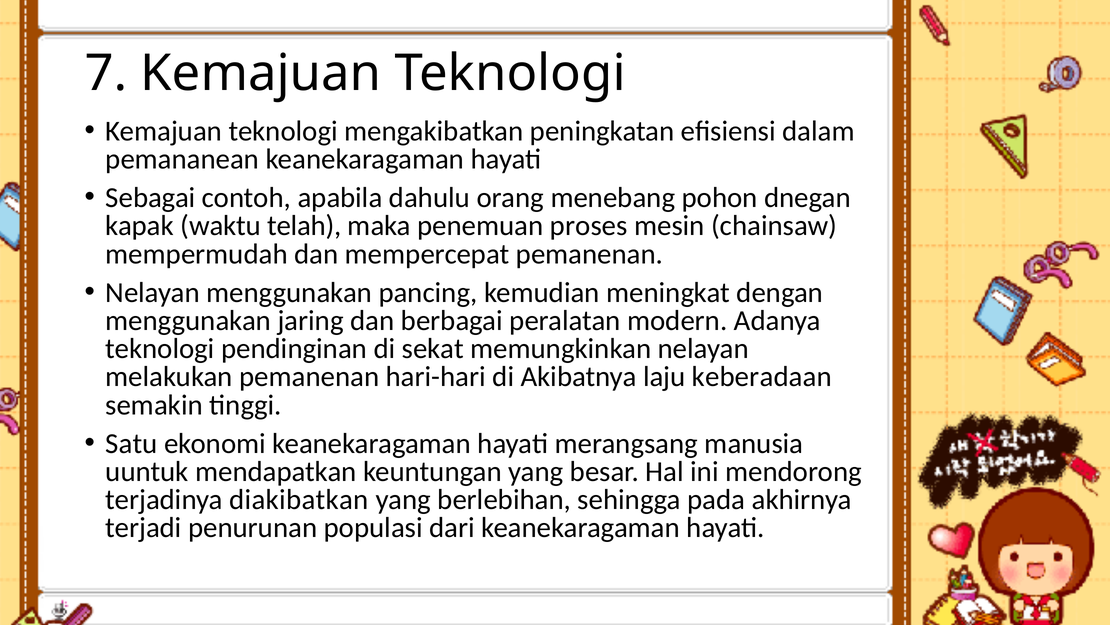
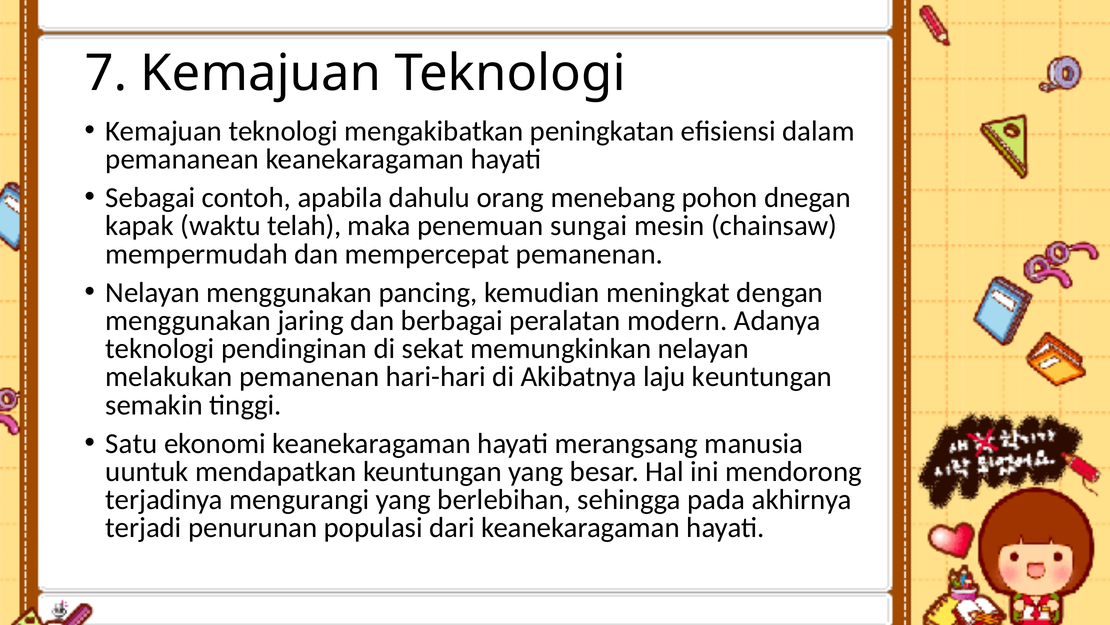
proses: proses -> sungai (589, 226)
laju keberadaan: keberadaan -> keuntungan (762, 377)
diakibatkan: diakibatkan -> mengurangi (299, 499)
